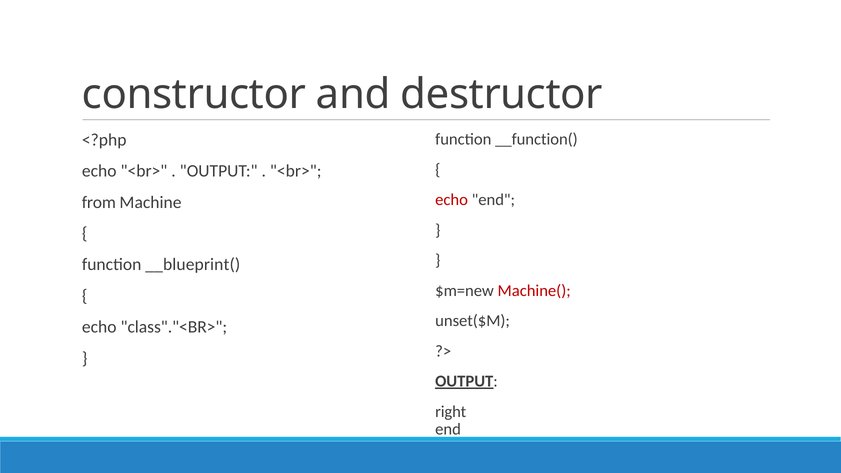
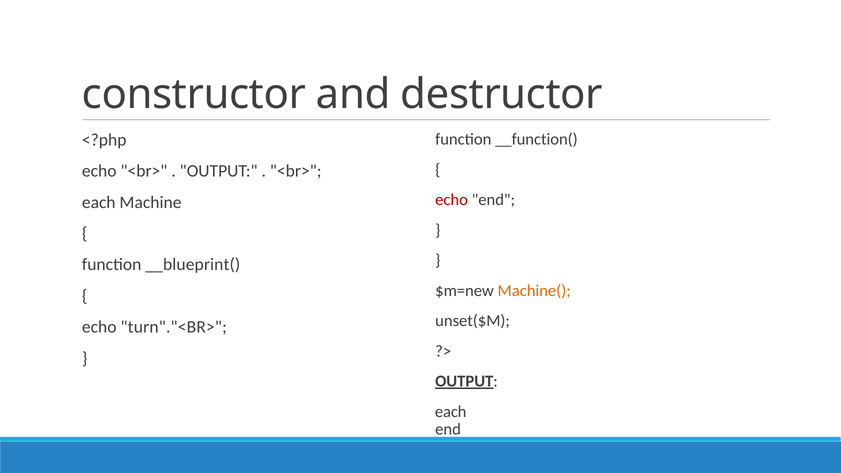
from: from -> each (99, 202)
Machine( colour: red -> orange (534, 291)
class"."<BR>: class"."<BR> -> turn"."<BR> (174, 327)
right: right -> each (451, 412)
